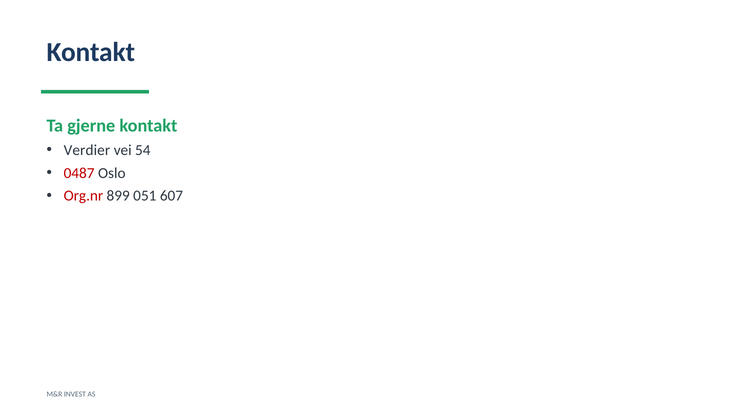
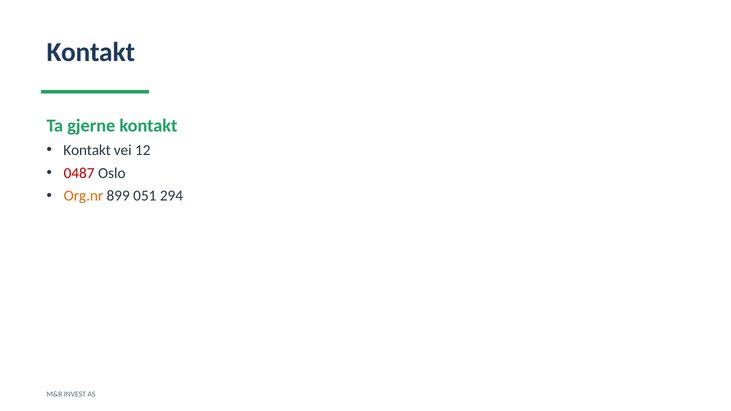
Verdier: Verdier -> Kontakt (87, 150)
54: 54 -> 12 (143, 150)
Org.nr colour: red -> orange (83, 196)
607: 607 -> 294 (171, 196)
